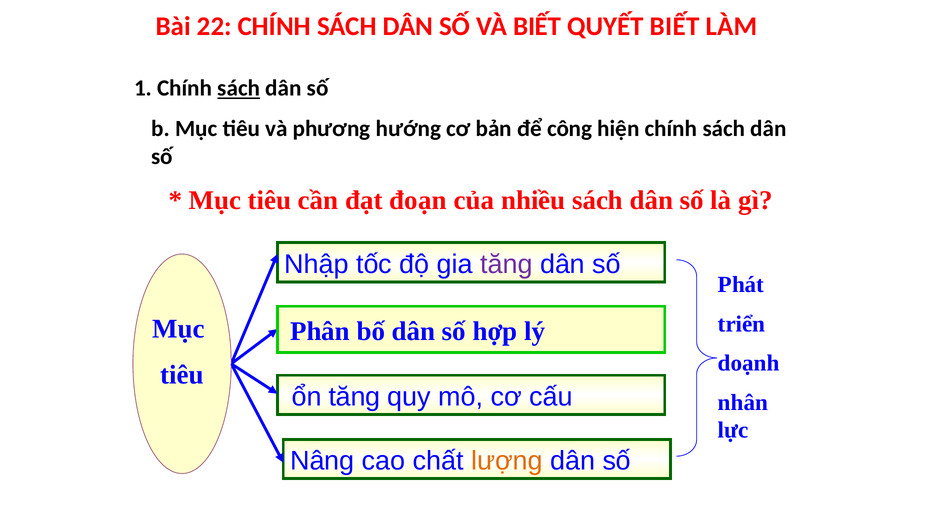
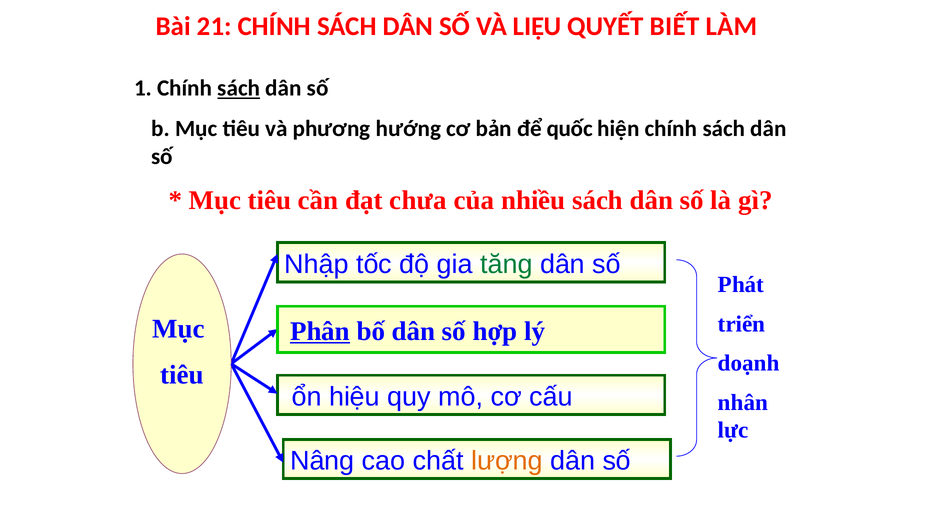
22: 22 -> 21 (214, 26)
VÀ BIẾT: BIẾT -> LIỆU (537, 26)
công: công -> quốc (570, 129)
đoạn: đoạn -> chưa (418, 201)
tăng colour: purple -> green (506, 264)
Phân underline: none -> present (320, 331)
ổn tăng: tăng -> hiệu (354, 397)
